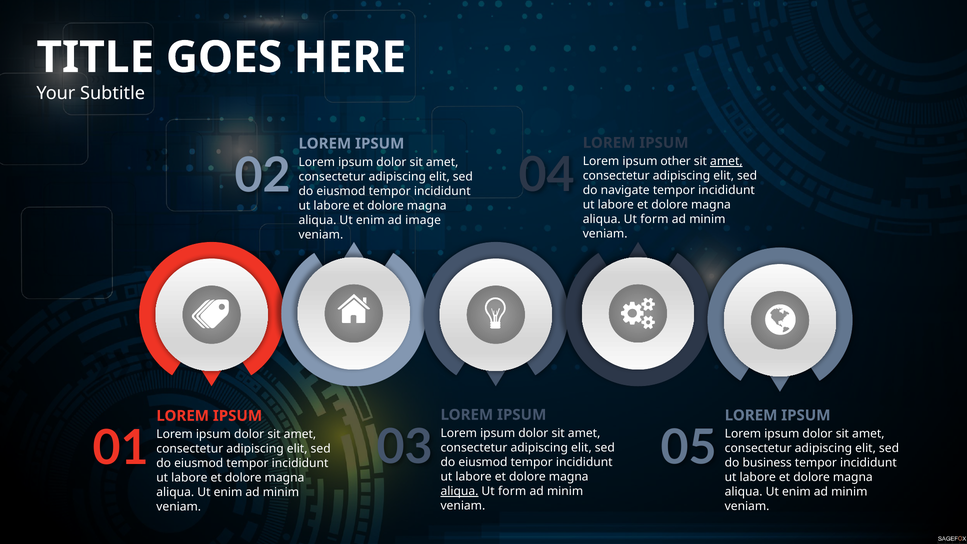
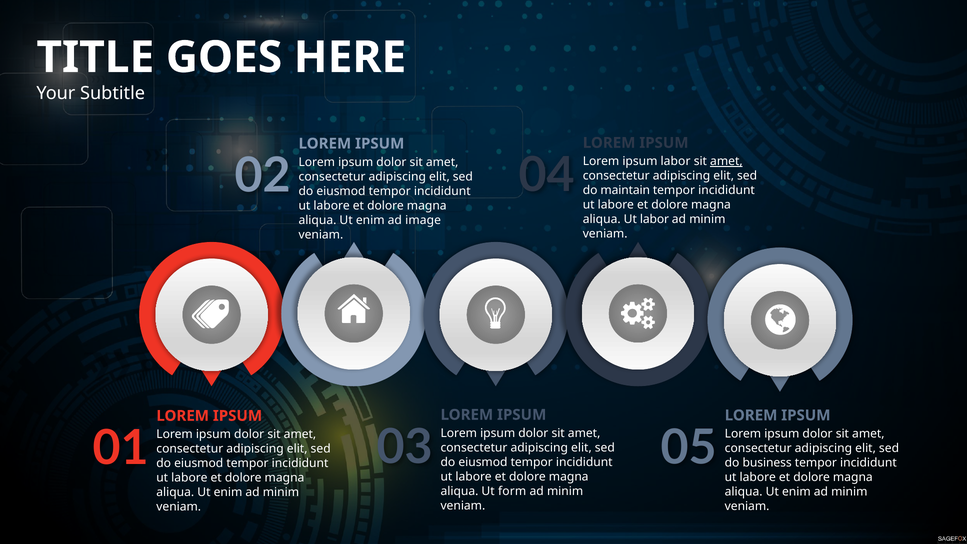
ipsum other: other -> labor (676, 161)
navigate: navigate -> maintain (625, 190)
form: form -> labor (655, 219)
aliqua underline: present -> none (459, 491)
